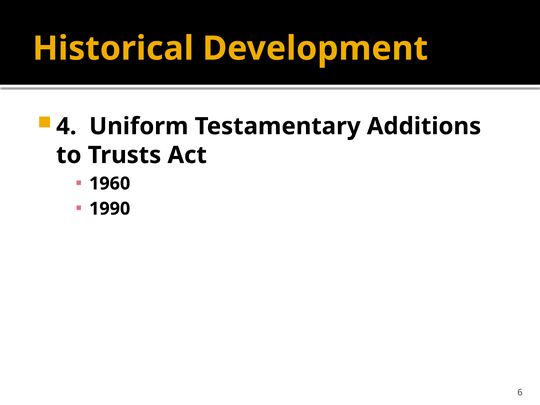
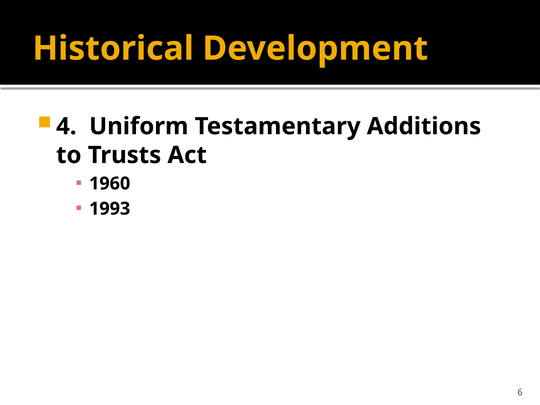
1990: 1990 -> 1993 (110, 209)
